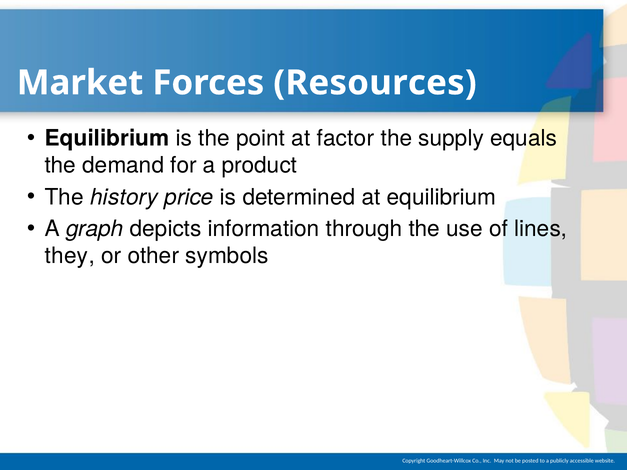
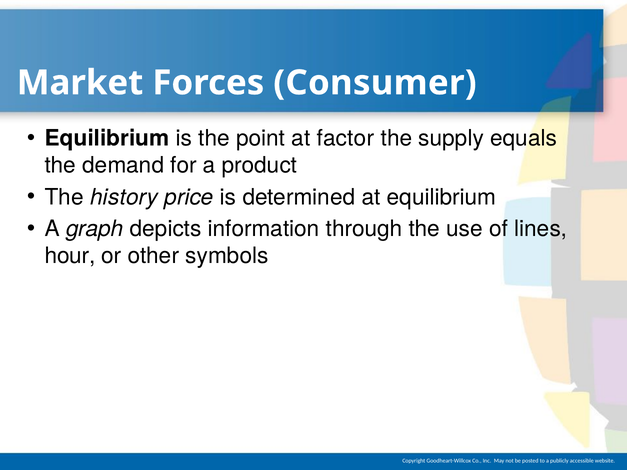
Resources: Resources -> Consumer (375, 83)
they: they -> hour (70, 256)
